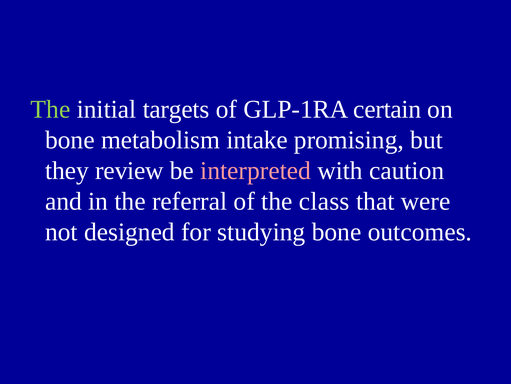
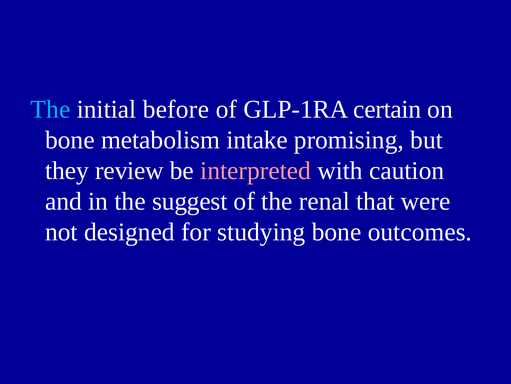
The colour: light green -> light blue (50, 109)
targets: targets -> before (176, 109)
referral: referral -> suggest (190, 201)
class: class -> renal (324, 201)
